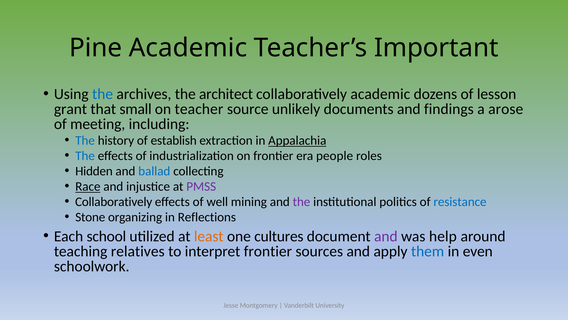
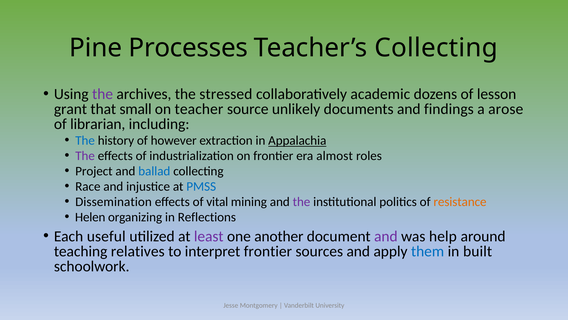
Pine Academic: Academic -> Processes (188, 48)
Teacher’s Important: Important -> Collecting (436, 48)
the colour: blue -> purple (103, 94)
architect: architect -> stressed (226, 94)
meeting: meeting -> librarian (98, 124)
establish: establish -> however (174, 140)
The colour: blue -> purple (85, 156)
people: people -> almost (335, 156)
Hidden: Hidden -> Project (94, 171)
Race underline: present -> none (88, 186)
PMSS colour: purple -> blue (201, 186)
Collaboratively: Collaboratively -> Dissemination (114, 202)
well: well -> vital (217, 202)
resistance colour: blue -> orange (460, 202)
Stone: Stone -> Helen (90, 217)
school: school -> useful (106, 236)
least colour: orange -> purple (209, 236)
cultures: cultures -> another (279, 236)
even: even -> built (478, 251)
